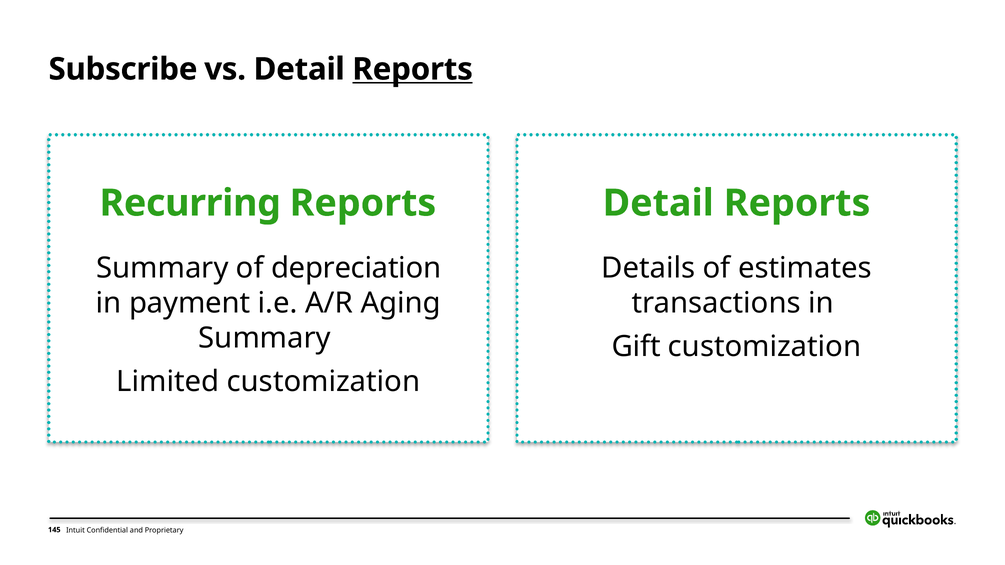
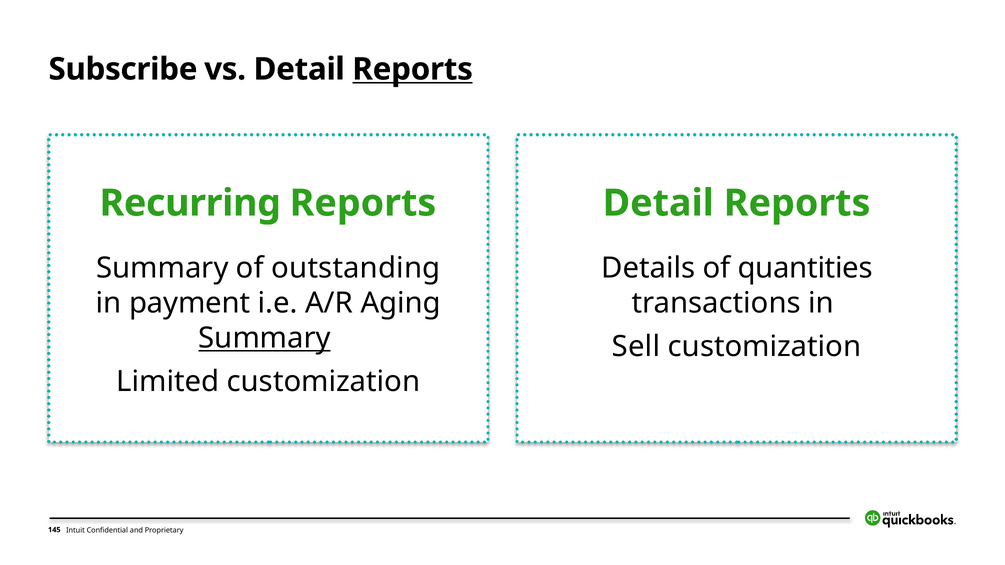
depreciation: depreciation -> outstanding (356, 268)
estimates: estimates -> quantities (805, 268)
Summary underline: none -> present (265, 339)
Gift: Gift -> Sell (636, 347)
